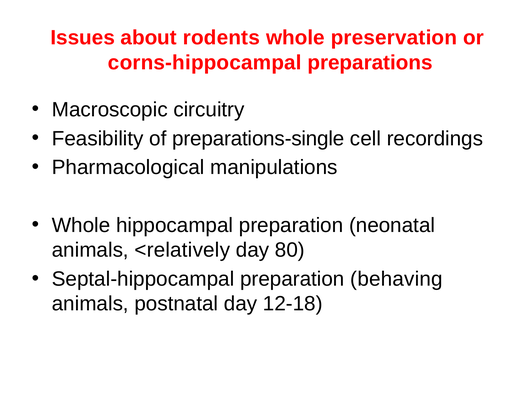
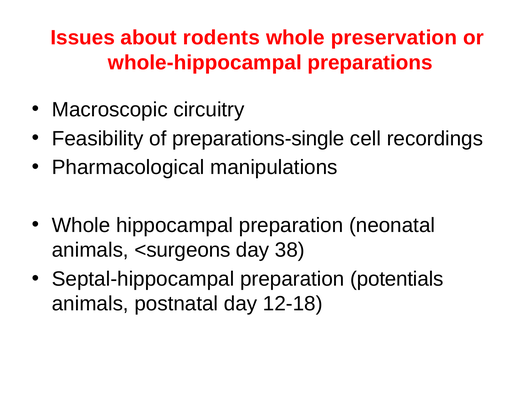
corns-hippocampal: corns-hippocampal -> whole-hippocampal (205, 63)
<relatively: <relatively -> <surgeons (182, 250)
80: 80 -> 38 (290, 250)
behaving: behaving -> potentials (397, 279)
